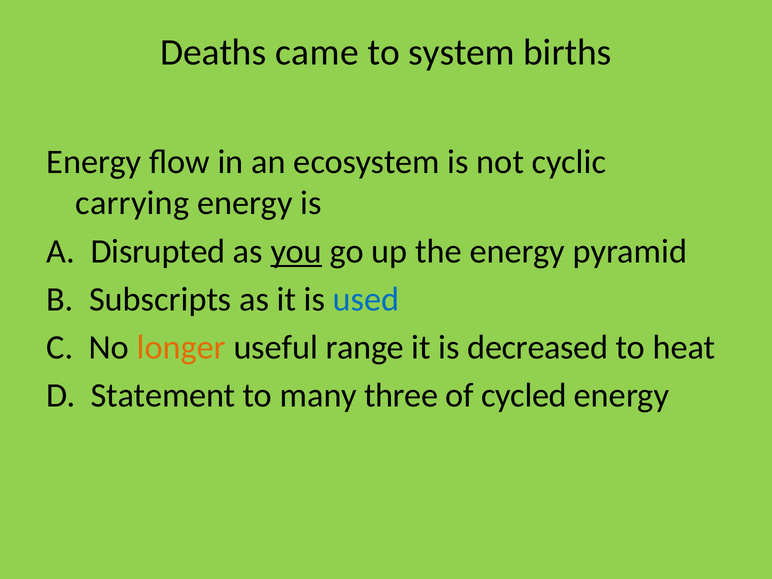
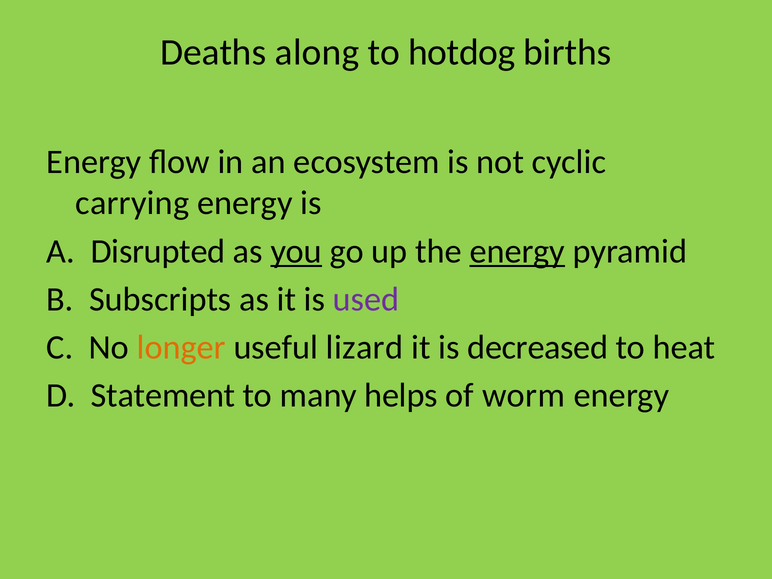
came: came -> along (317, 52)
system: system -> hotdog (462, 52)
energy underline: none -> present (517, 251)
used colour: blue -> purple (366, 299)
range: range -> lizard (365, 347)
three: three -> helps (401, 395)
cycled: cycled -> worm (524, 395)
